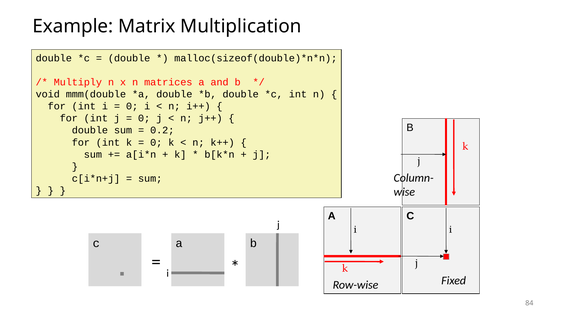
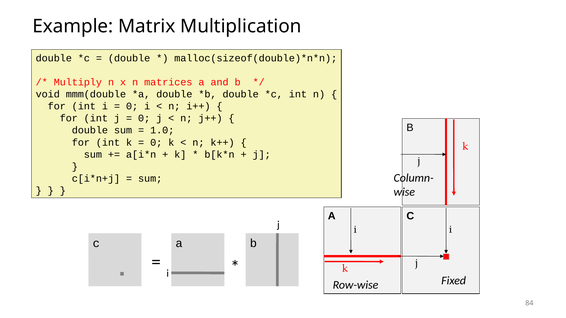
0.2: 0.2 -> 1.0 (162, 131)
